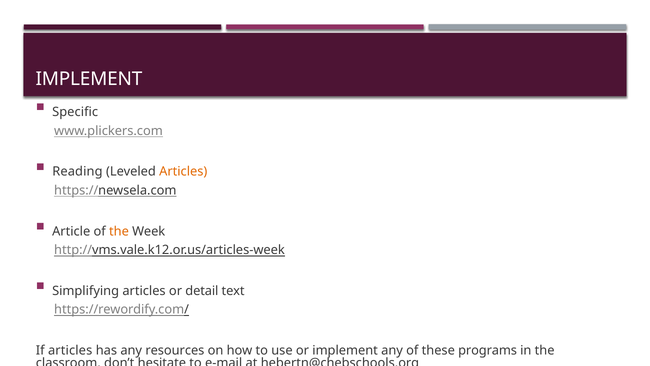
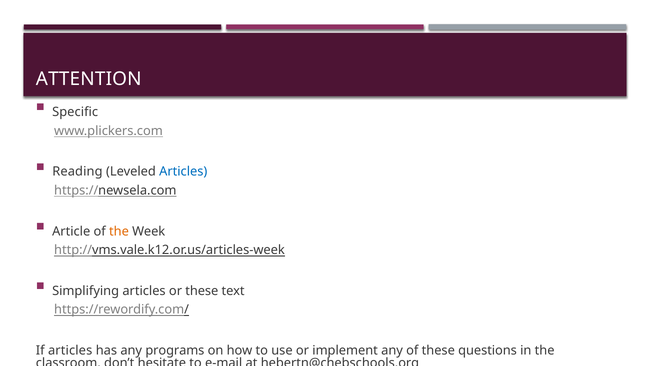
IMPLEMENT: IMPLEMENT -> ATTENTION (89, 79)
Articles colour: orange -> blue (183, 172)
or detail: detail -> these (202, 291)
resources: resources -> programs (175, 350)
programs: programs -> questions (488, 350)
